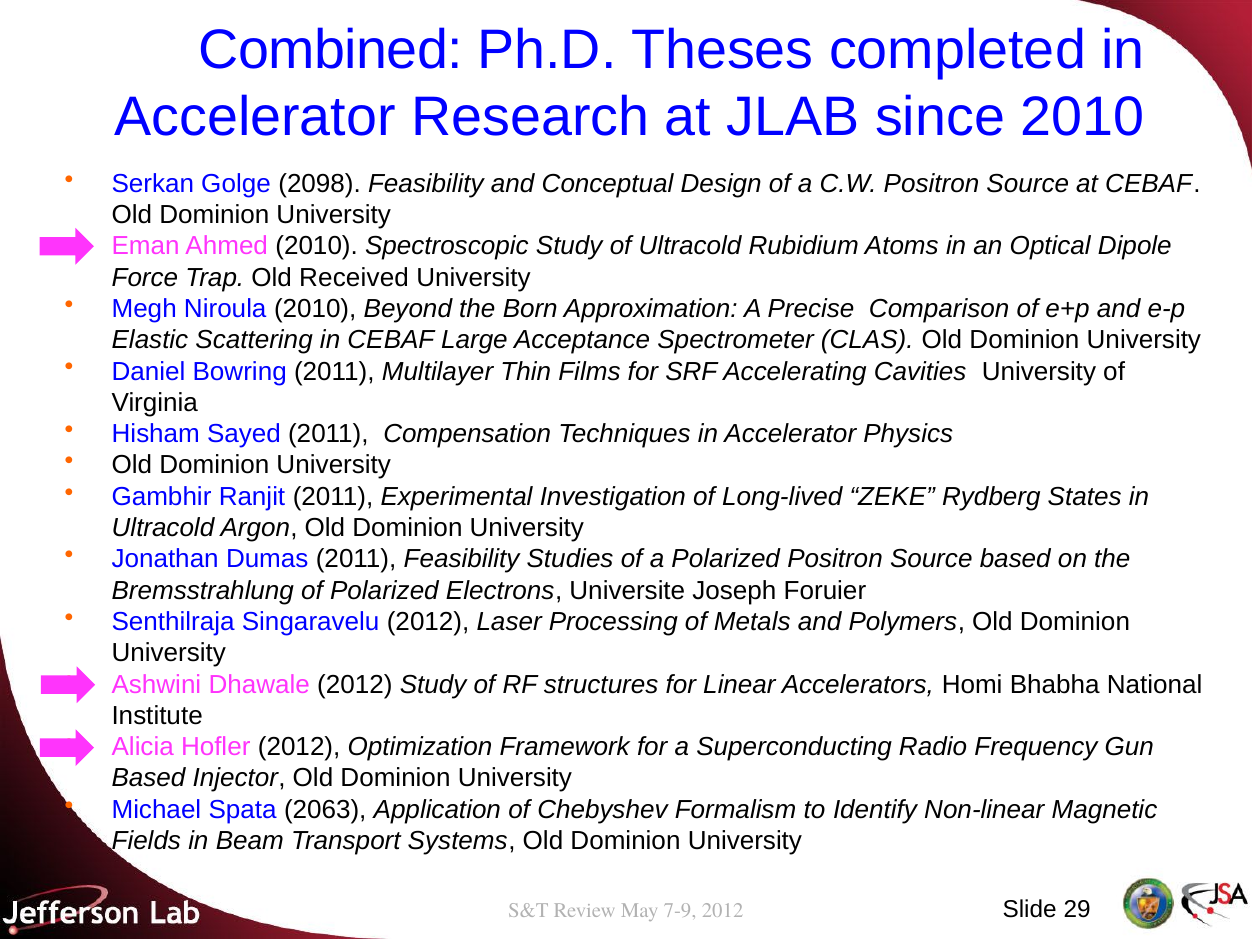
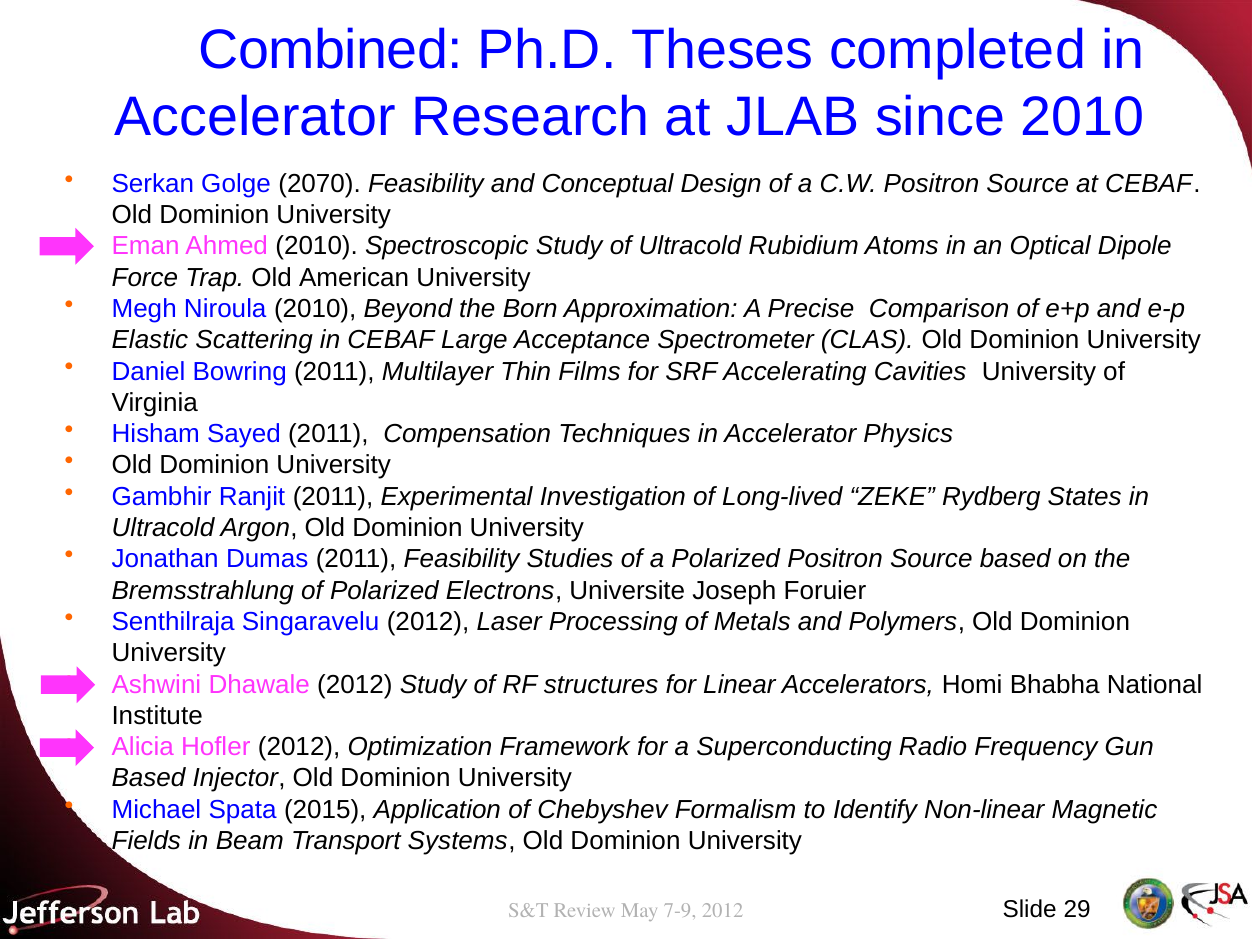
2098: 2098 -> 2070 (320, 184)
Received: Received -> American (354, 278)
2063: 2063 -> 2015 (325, 810)
